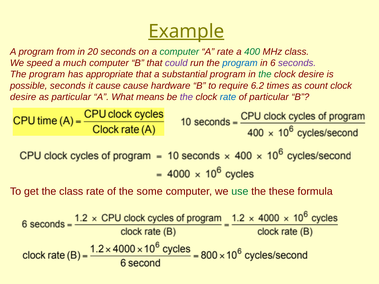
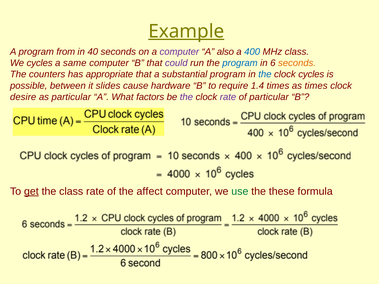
20: 20 -> 40 (93, 52)
computer colour: green -> purple (179, 52)
A rate: rate -> also (225, 52)
400 colour: green -> blue (252, 52)
We speed: speed -> cycles (40, 63)
much: much -> same (75, 63)
seconds colour: purple -> orange (297, 63)
program: program -> counters (47, 74)
the colour: green -> blue (265, 74)
desire: desire -> cycles (311, 74)
possible seconds: seconds -> between (68, 86)
it cause: cause -> slides (108, 86)
6.2: 6.2 -> 1.4 (257, 86)
as count: count -> times (316, 86)
means: means -> factors (150, 97)
rate colour: blue -> purple (228, 97)
get underline: none -> present (31, 191)
some: some -> affect (150, 191)
